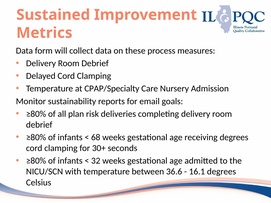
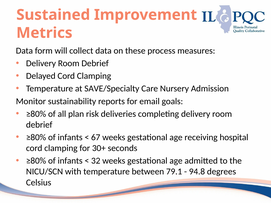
CPAP/Specialty: CPAP/Specialty -> SAVE/Specialty (112, 89)
68: 68 -> 67 (96, 137)
receiving degrees: degrees -> hospital (234, 137)
36.6: 36.6 -> 79.1 (174, 172)
16.1: 16.1 -> 94.8 (197, 172)
